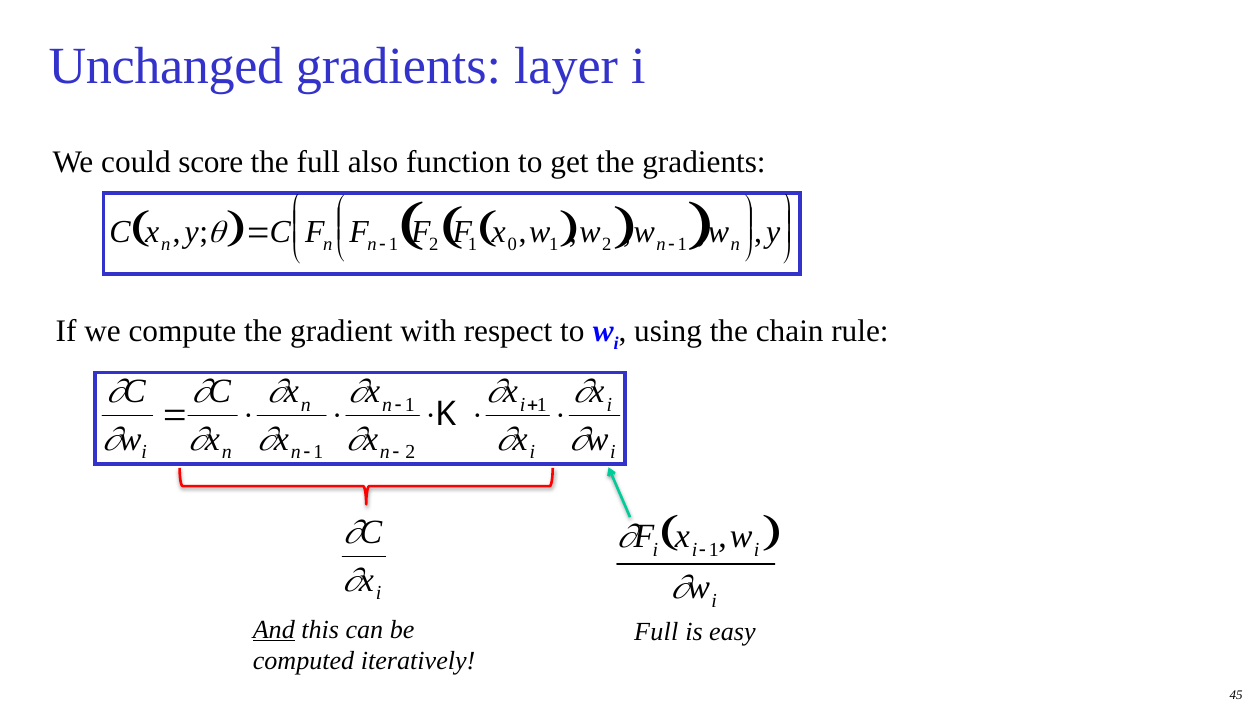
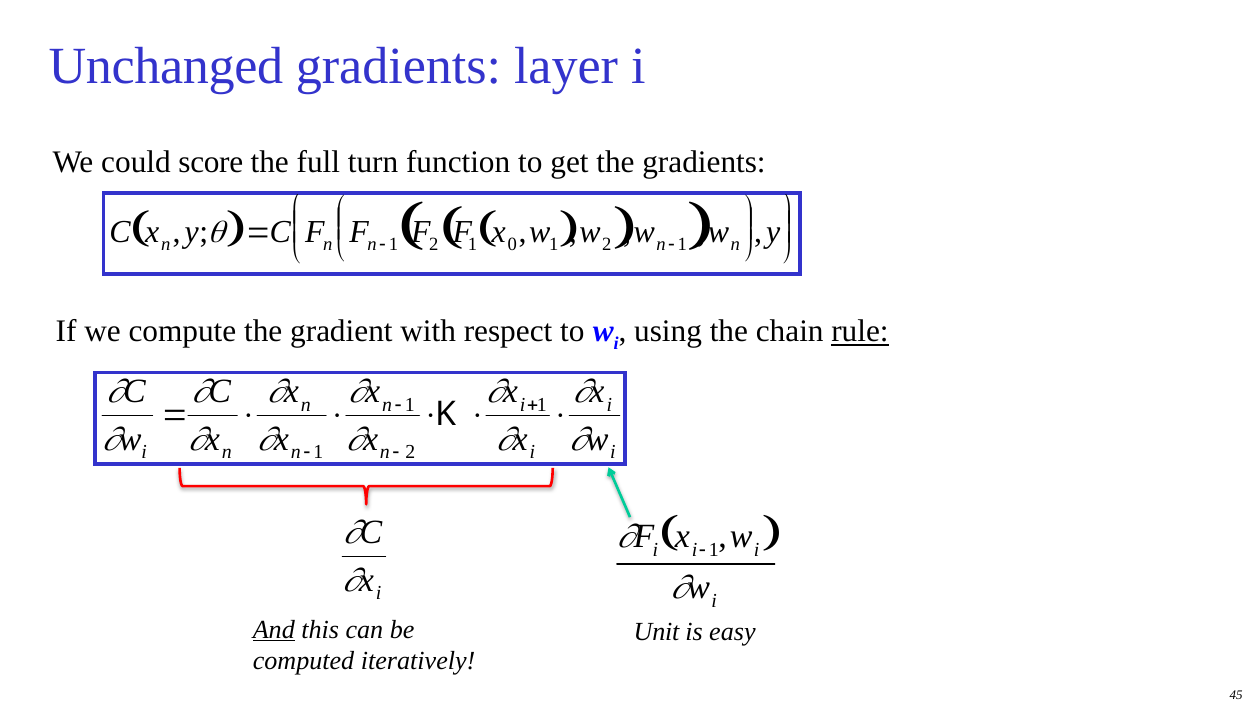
also: also -> turn (373, 162)
rule underline: none -> present (860, 331)
Full: Full -> Unit (656, 631)
